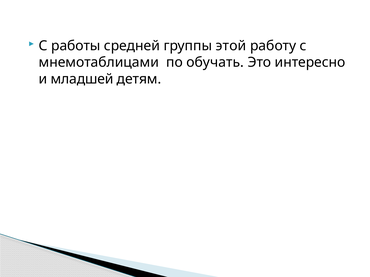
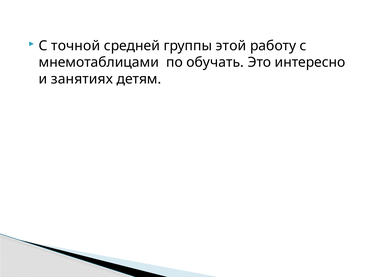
работы: работы -> точной (76, 46)
младшей: младшей -> занятиях (82, 79)
